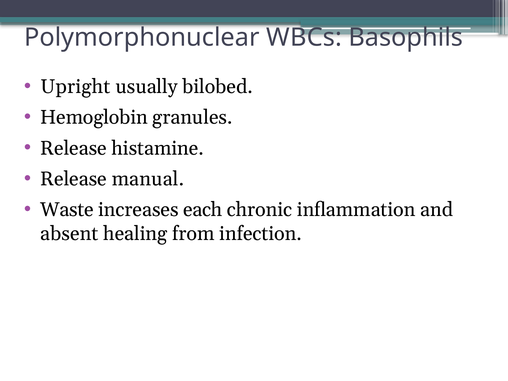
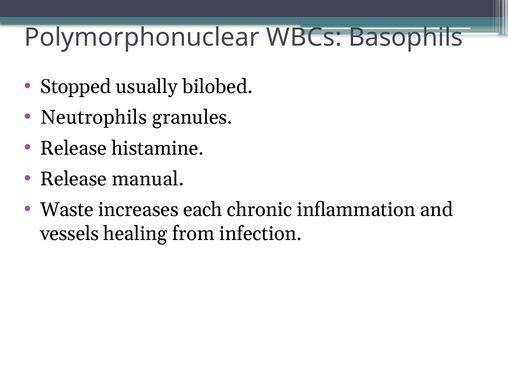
Upright: Upright -> Stopped (76, 87)
Hemoglobin: Hemoglobin -> Neutrophils (94, 117)
absent: absent -> vessels (70, 233)
